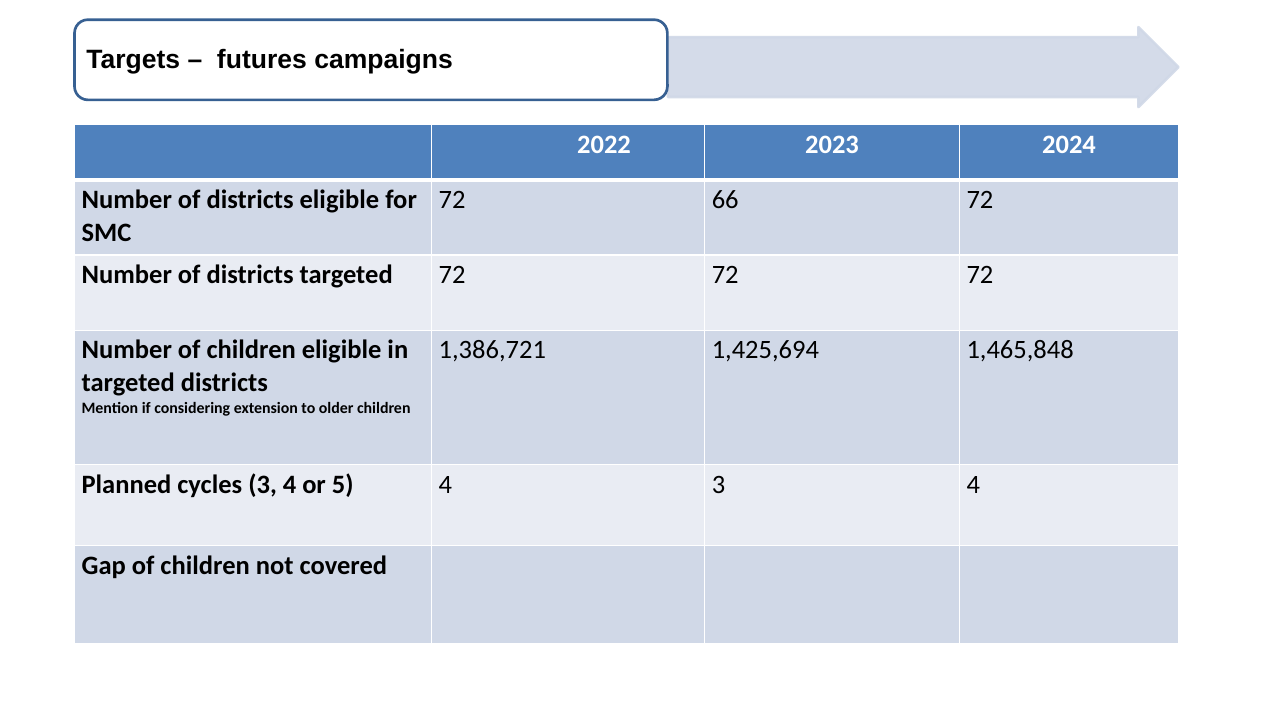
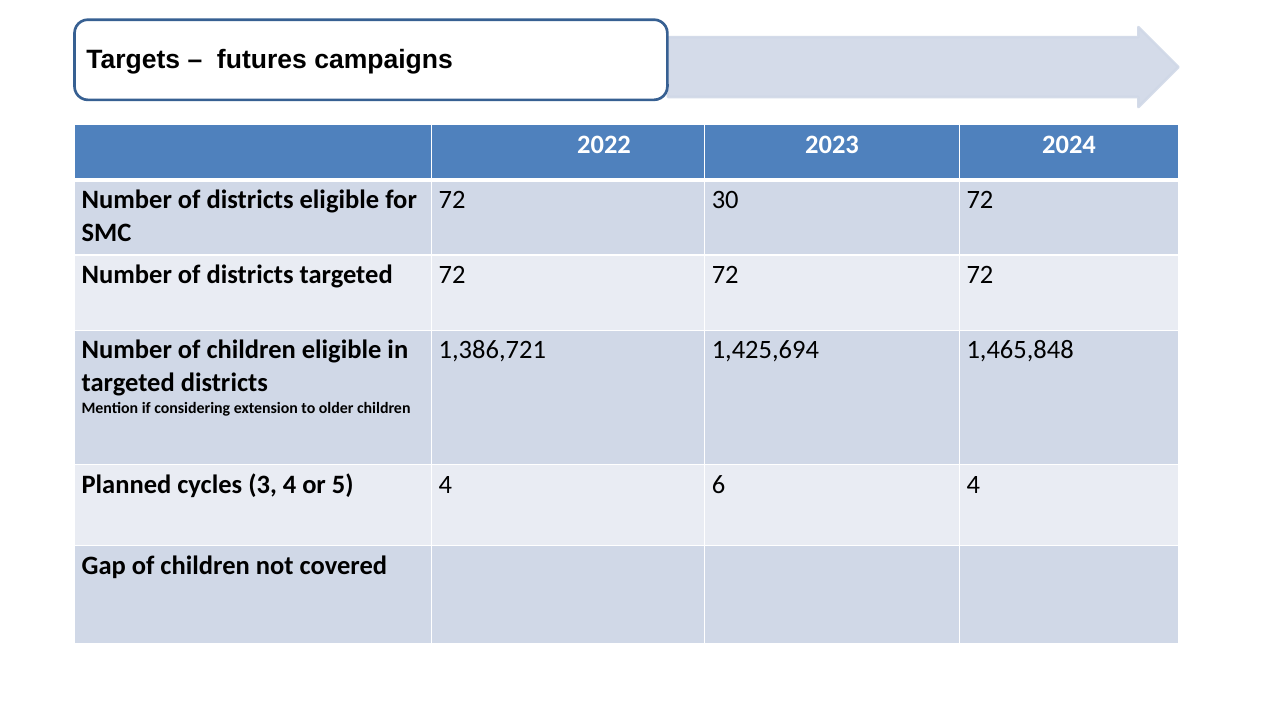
66: 66 -> 30 (725, 200)
4 3: 3 -> 6 (719, 485)
